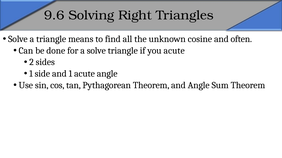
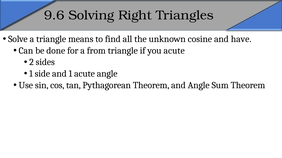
often: often -> have (241, 39)
a solve: solve -> from (96, 51)
